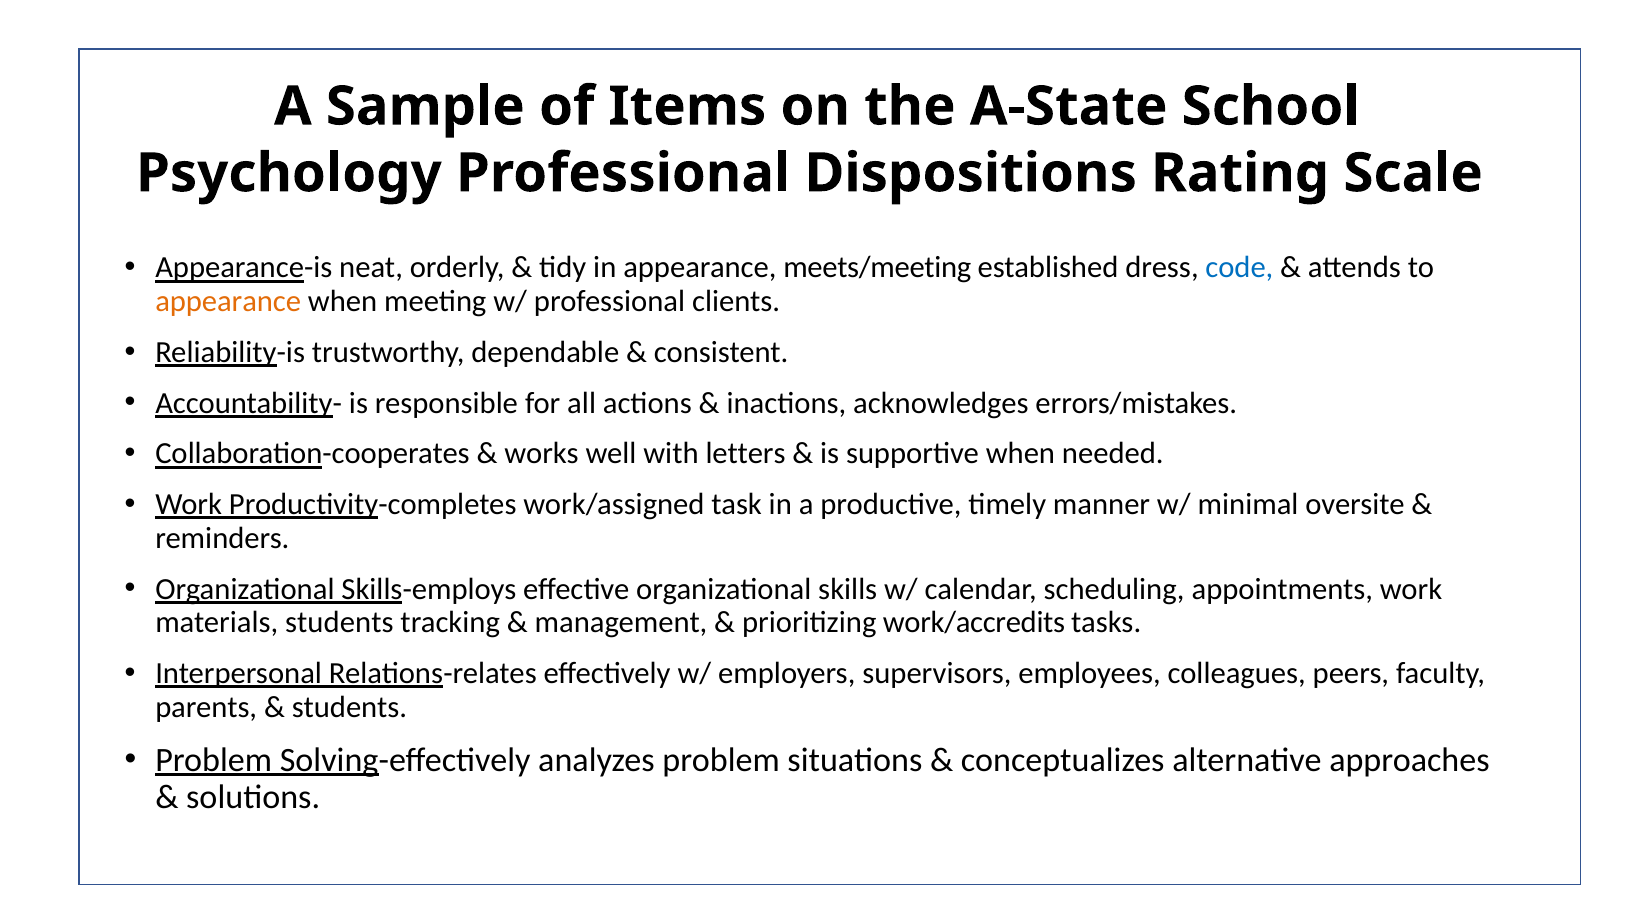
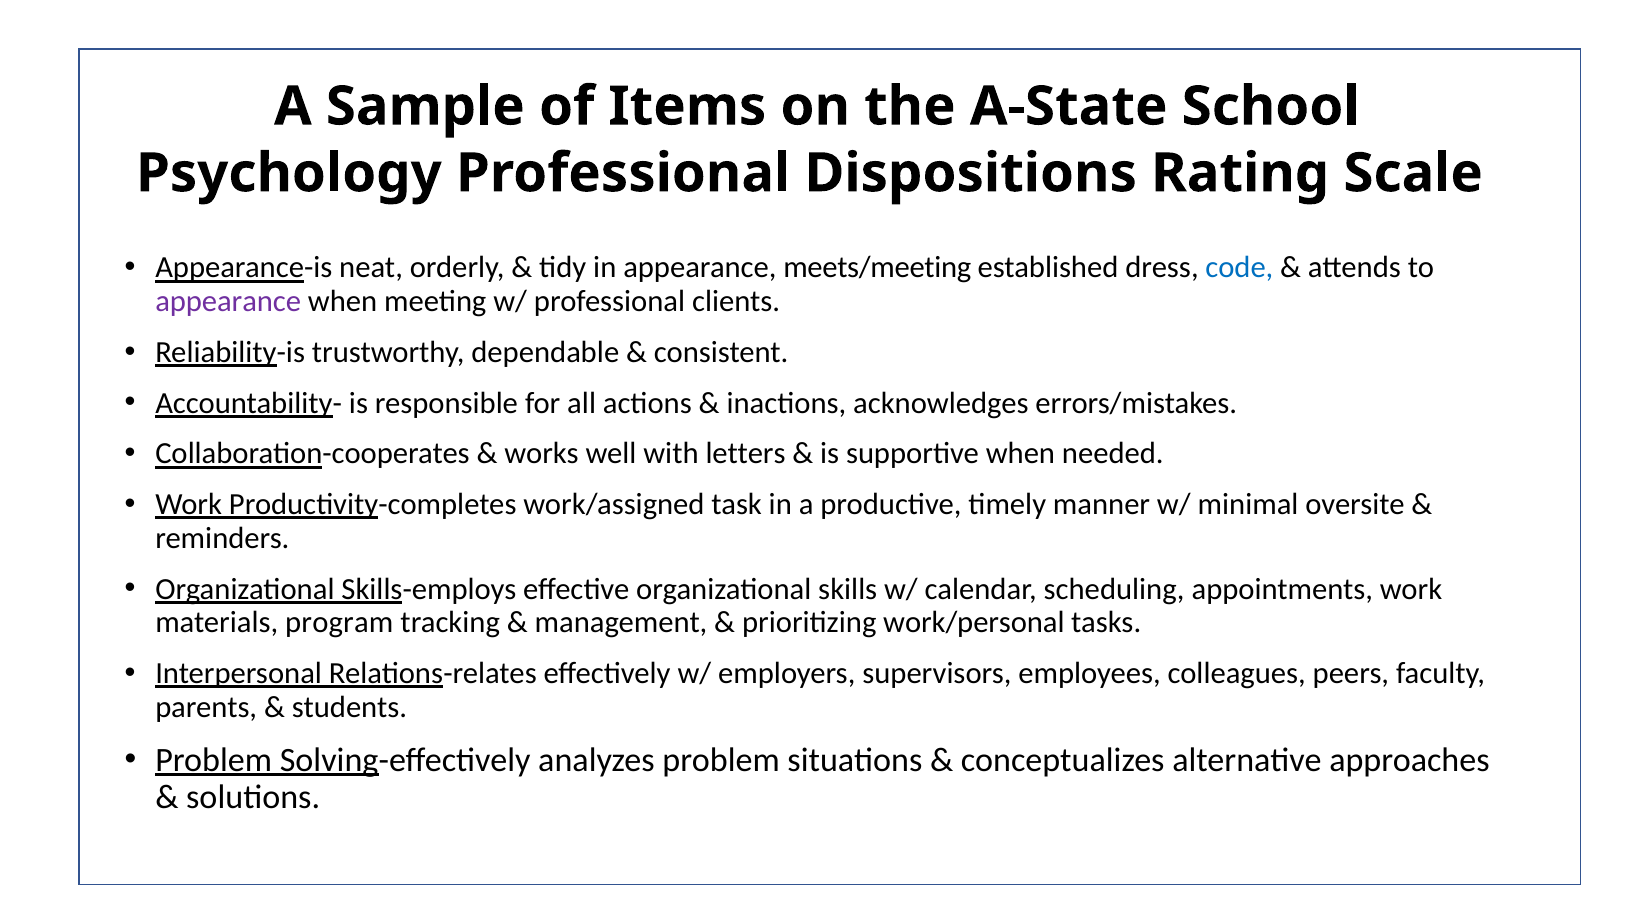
appearance colour: orange -> purple (228, 301)
materials students: students -> program (339, 623)
work/accredits: work/accredits -> work/personal (974, 623)
